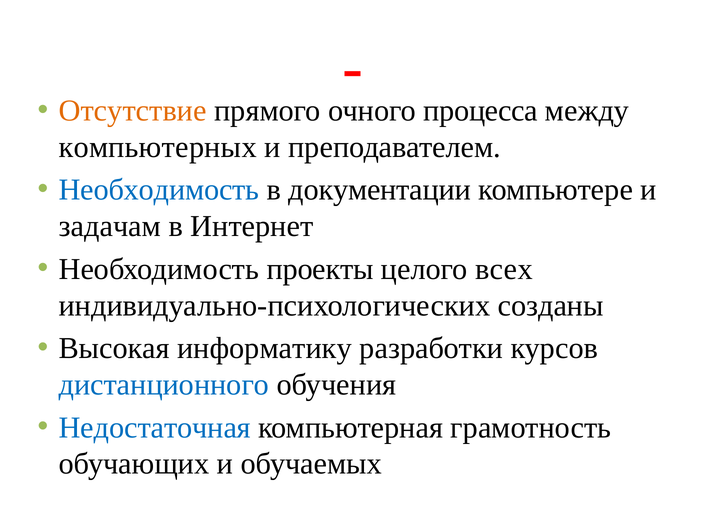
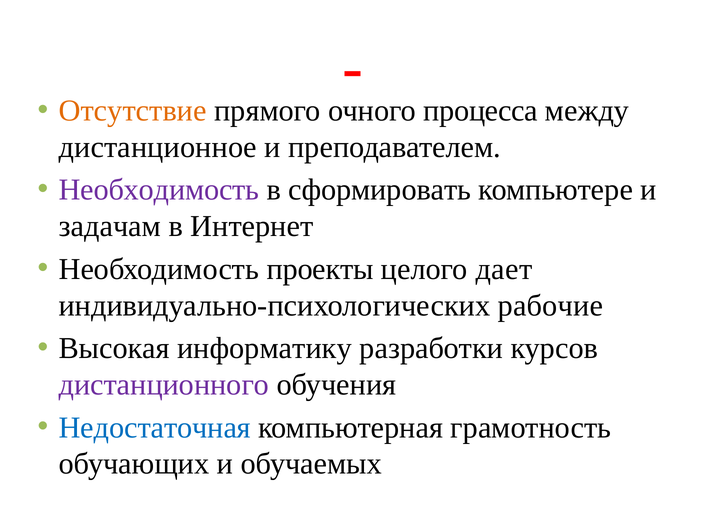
компьютерных: компьютерных -> дистанционное (158, 147)
Необходимость colour: blue -> purple (159, 190)
документации: документации -> сформировать (380, 190)
всех: всех -> дает (504, 269)
созданы: созданы -> рабочие (550, 305)
дистанционного colour: blue -> purple (164, 385)
